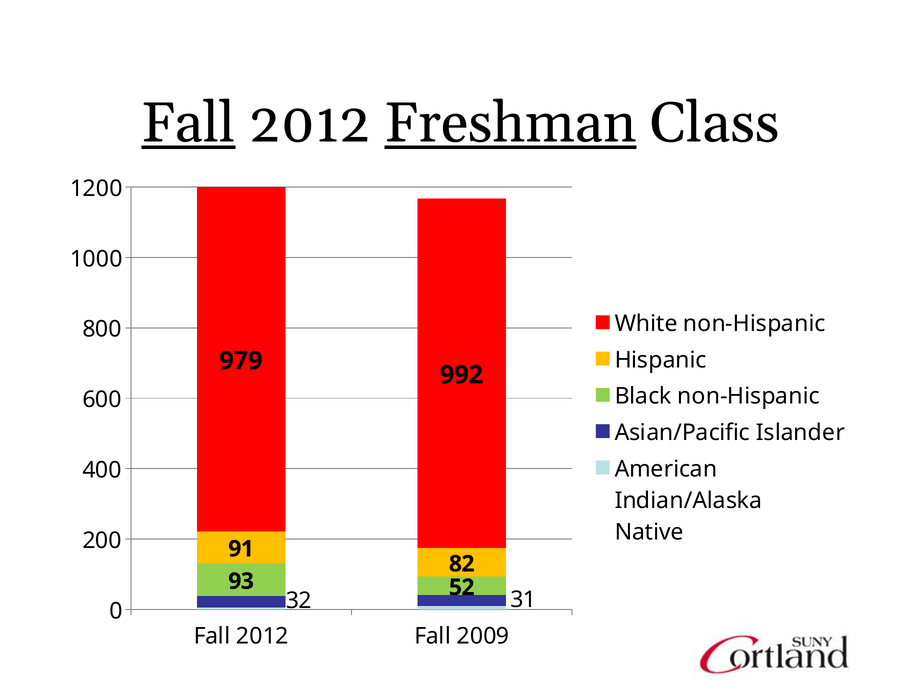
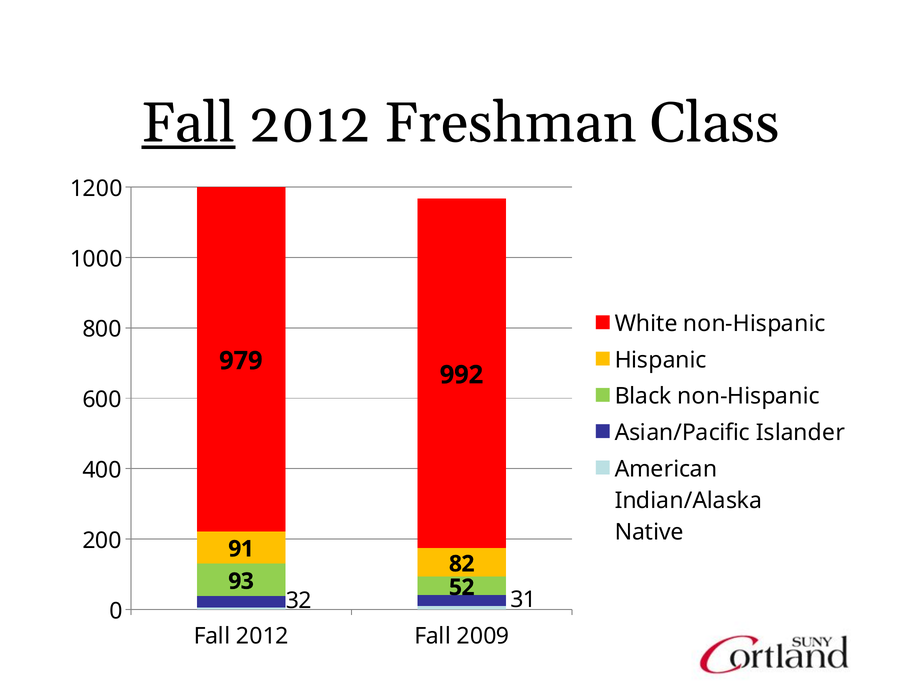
Freshman underline: present -> none (510, 123)
